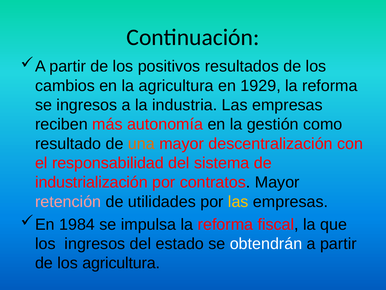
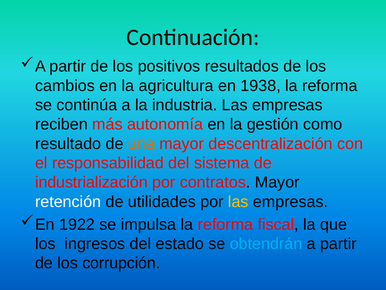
1929: 1929 -> 1938 (261, 86)
se ingresos: ingresos -> continúa (87, 105)
retención colour: pink -> white (68, 201)
1984: 1984 -> 1922 (77, 224)
obtendrán colour: white -> light blue (266, 243)
los agricultura: agricultura -> corrupción (121, 263)
